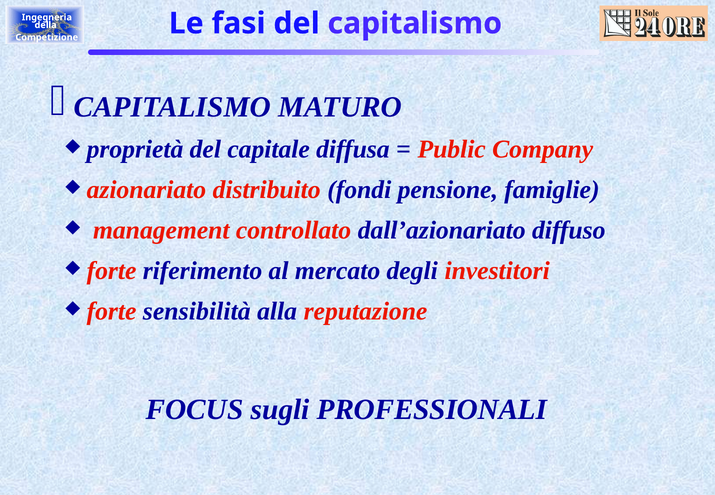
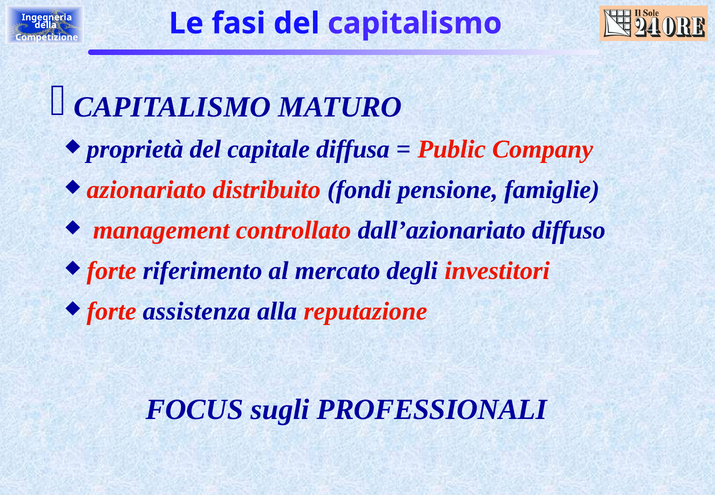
sensibilità: sensibilità -> assistenza (197, 311)
